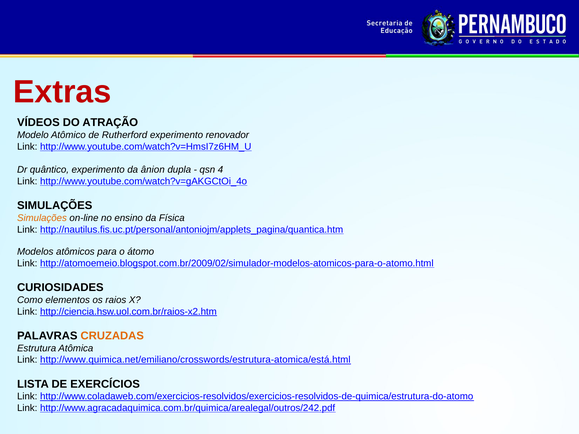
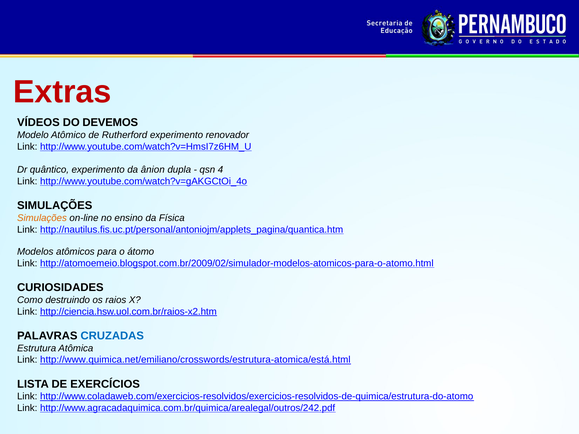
ATRAÇÃO: ATRAÇÃO -> DEVEMOS (110, 123)
elementos: elementos -> destruindo (68, 300)
CRUZADAS colour: orange -> blue (112, 336)
